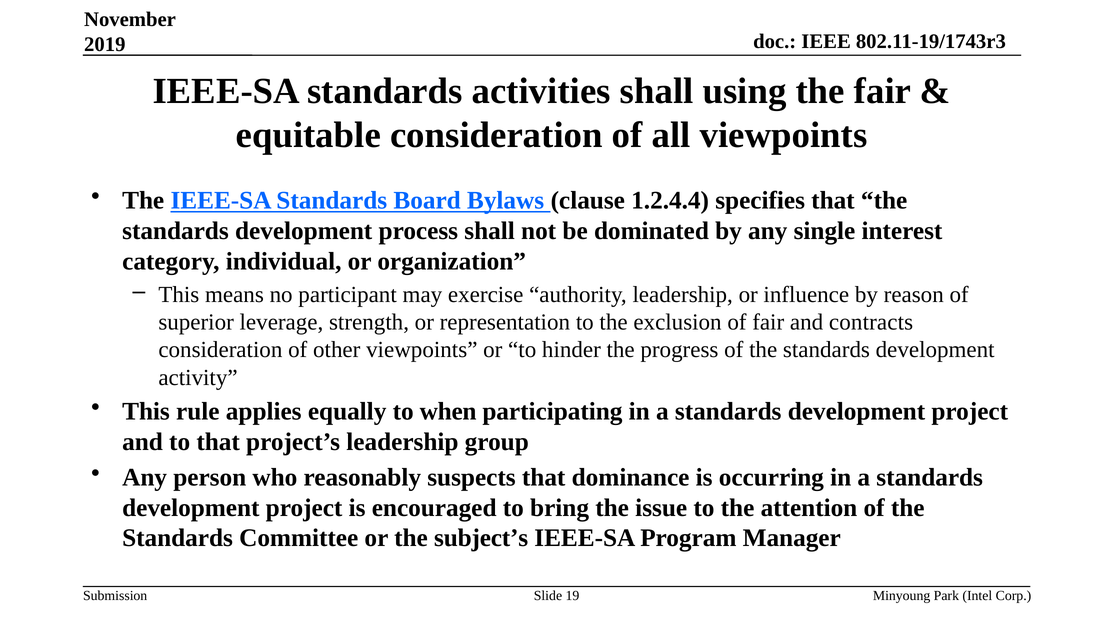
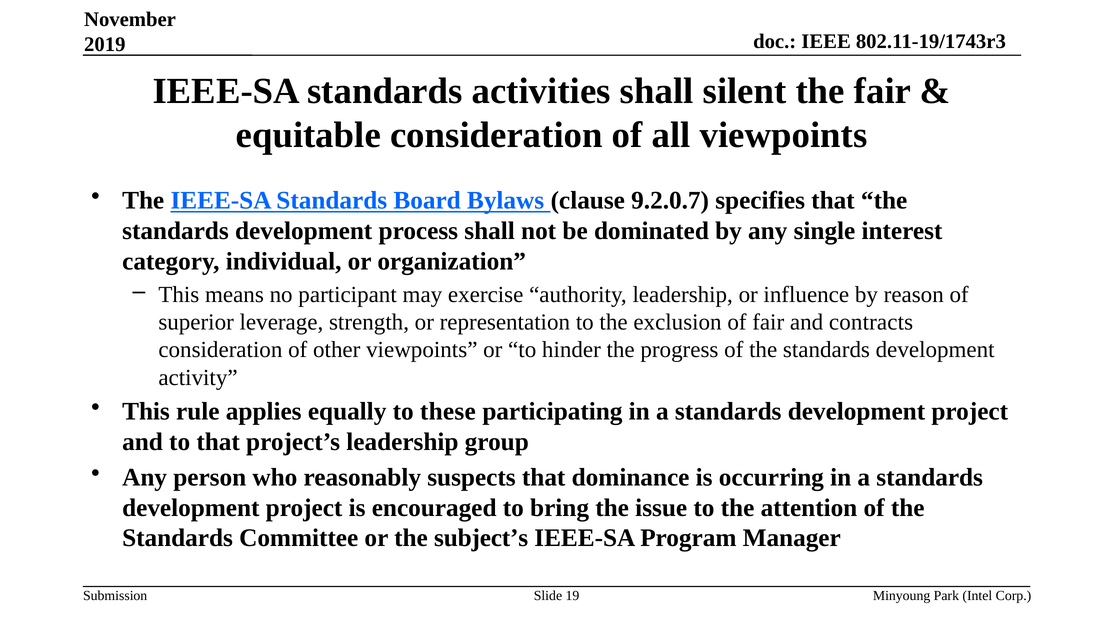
using: using -> silent (745, 91)
1.2.4.4: 1.2.4.4 -> 9.2.0.7 (670, 201)
when: when -> these (448, 412)
